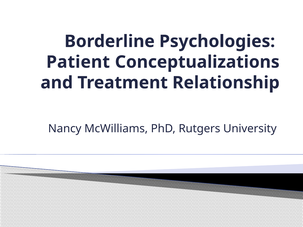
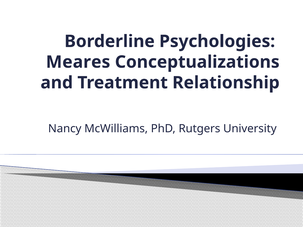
Patient: Patient -> Meares (78, 62)
